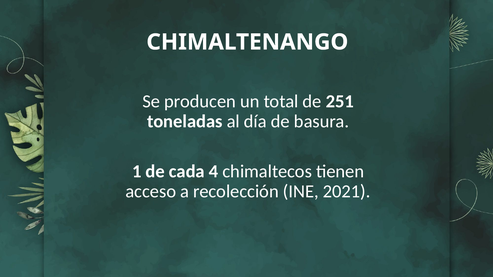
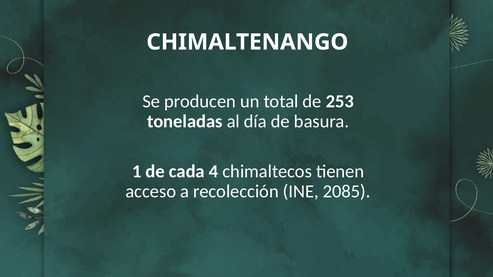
251: 251 -> 253 (340, 102)
2021: 2021 -> 2085 (347, 192)
